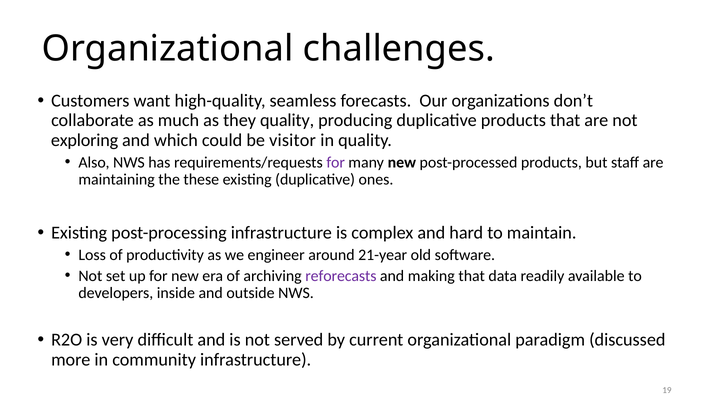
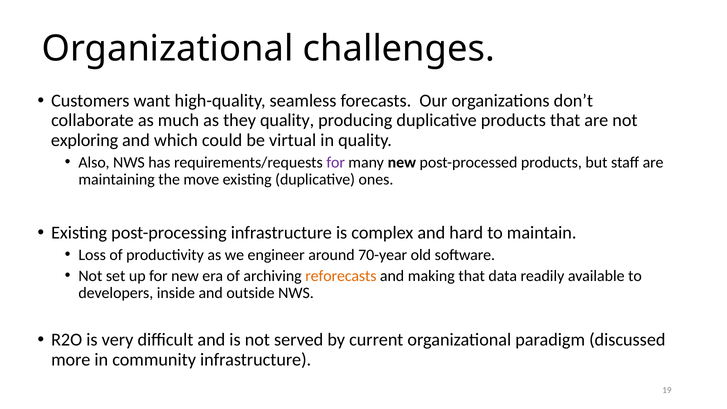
visitor: visitor -> virtual (293, 140)
these: these -> move (201, 179)
21-year: 21-year -> 70-year (383, 255)
reforecasts colour: purple -> orange (341, 276)
